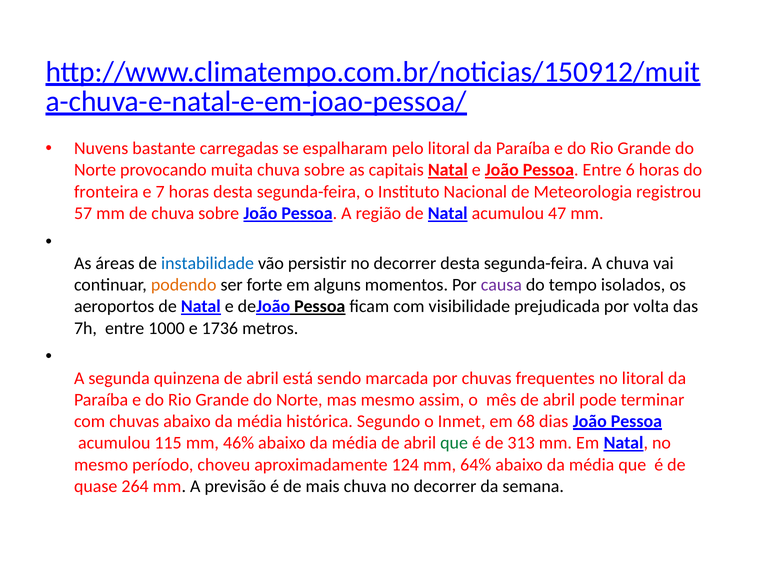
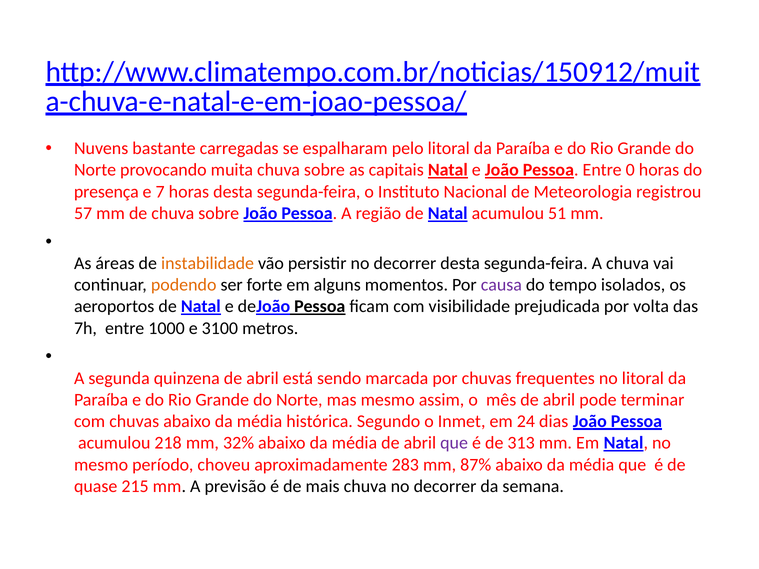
6: 6 -> 0 (630, 170)
fronteira: fronteira -> presença (106, 192)
47: 47 -> 51 (557, 214)
instabilidade colour: blue -> orange (208, 264)
1736: 1736 -> 3100 (220, 329)
68: 68 -> 24 (526, 421)
115: 115 -> 218 (168, 443)
46%: 46% -> 32% (239, 443)
que colour: green -> purple (454, 443)
124: 124 -> 283 (405, 465)
64%: 64% -> 87% (476, 465)
264: 264 -> 215 (135, 487)
